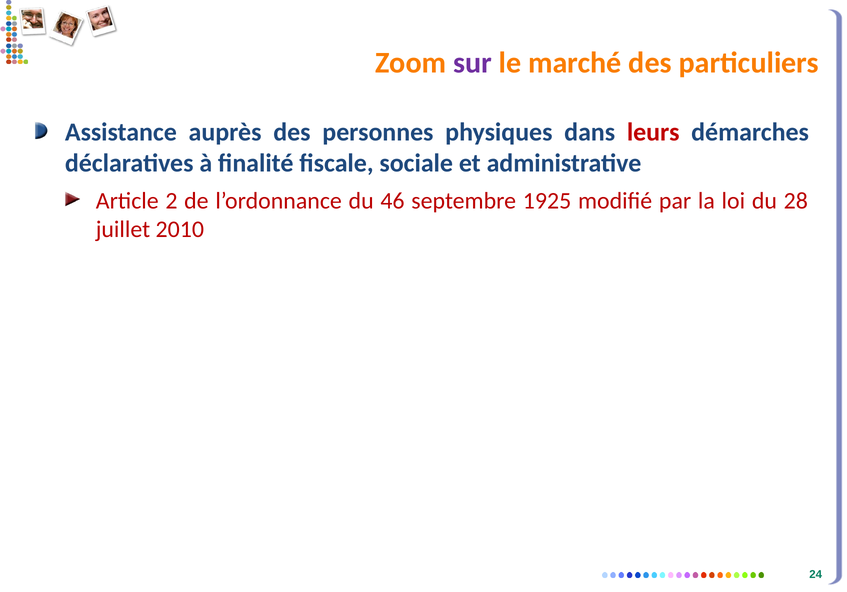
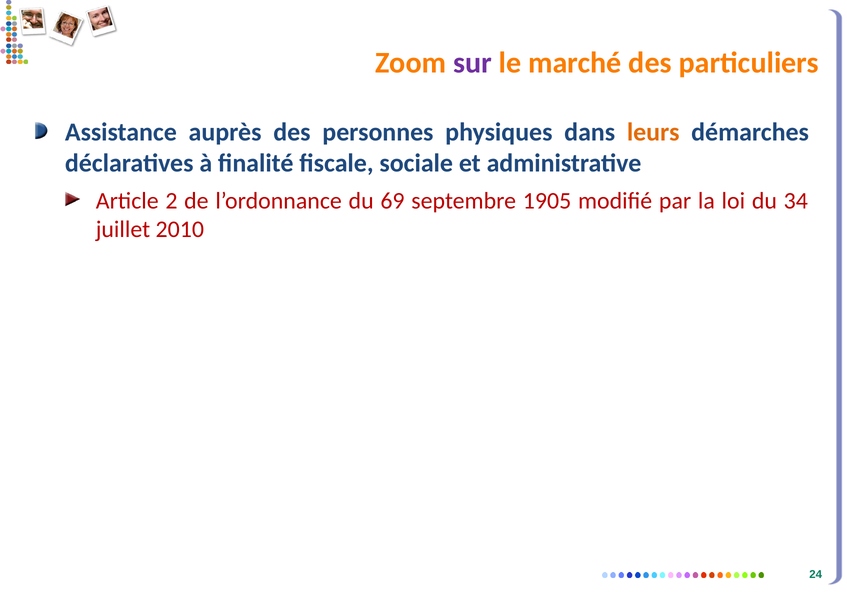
leurs colour: red -> orange (653, 132)
46: 46 -> 69 (392, 201)
1925: 1925 -> 1905 (547, 201)
28: 28 -> 34 (796, 201)
